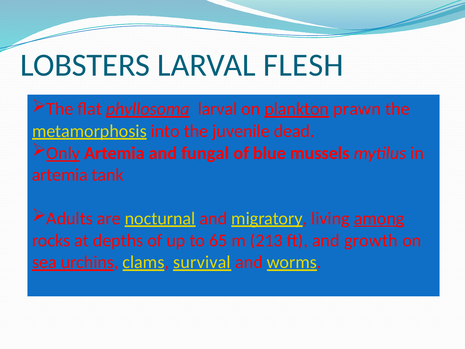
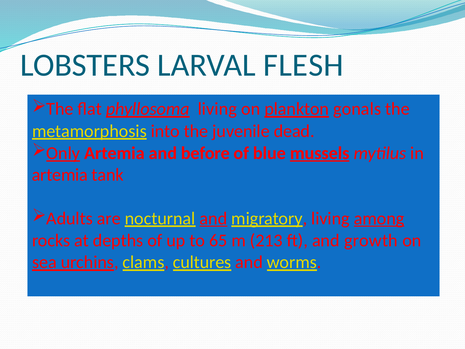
phyllosoma larval: larval -> living (217, 109)
prawn: prawn -> gonals (357, 109)
fungal: fungal -> before (205, 153)
mussels underline: none -> present (320, 153)
and underline: none -> present (213, 218)
survival: survival -> cultures (202, 262)
